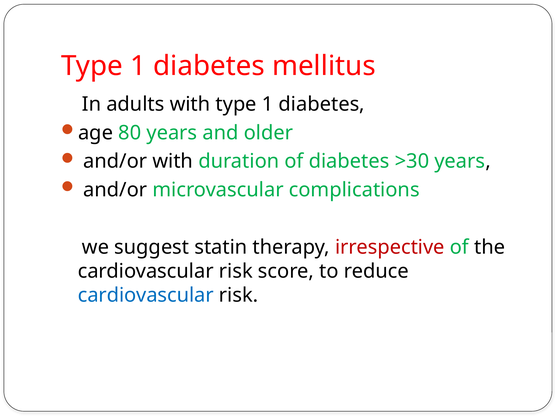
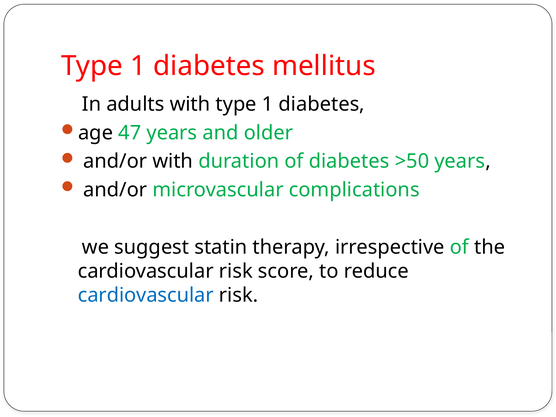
80: 80 -> 47 (130, 133)
>30: >30 -> >50 (412, 161)
irrespective colour: red -> black (390, 247)
